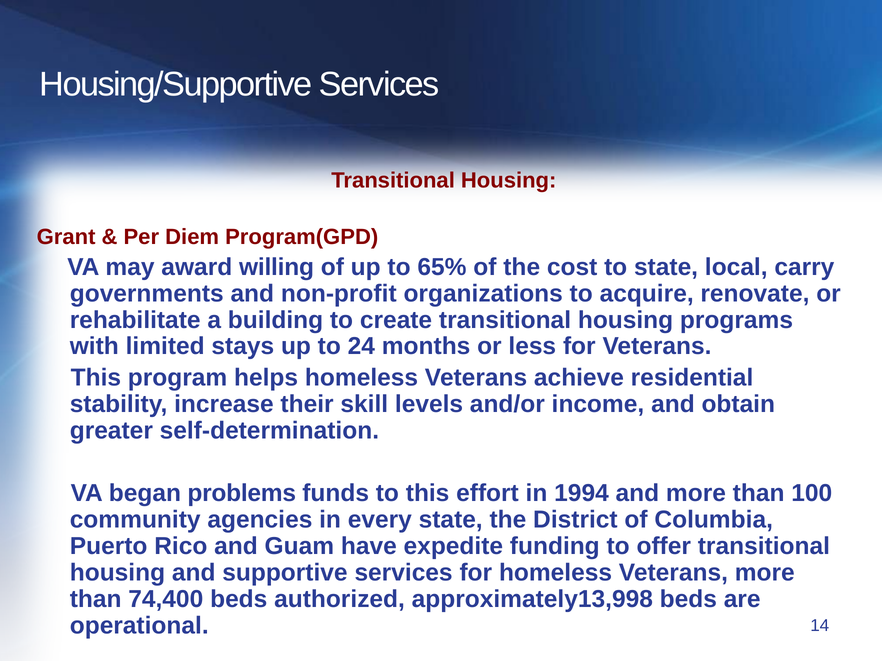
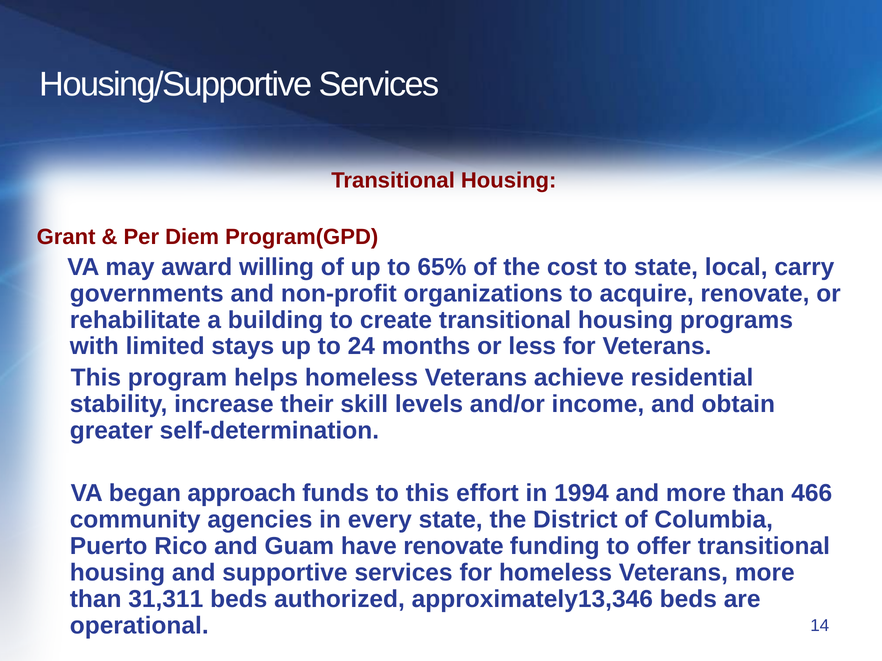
problems: problems -> approach (242, 494)
100: 100 -> 466 (812, 494)
have expedite: expedite -> renovate (453, 547)
74,400: 74,400 -> 31,311 (166, 599)
approximately13,998: approximately13,998 -> approximately13,346 (532, 599)
